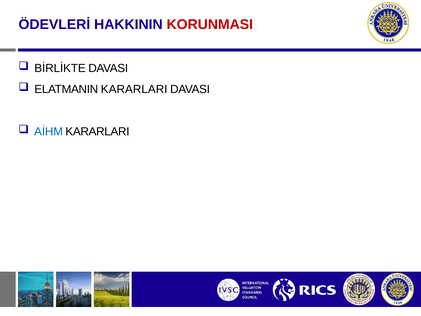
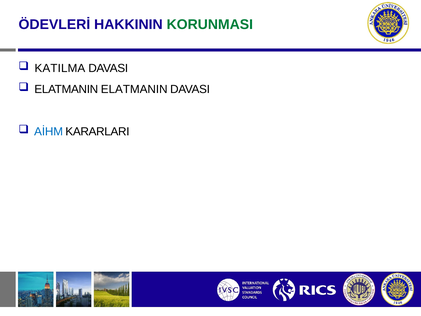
KORUNMASI colour: red -> green (210, 24)
BİRLİKTE: BİRLİKTE -> KATILMA (60, 68)
ELATMANIN KARARLARI: KARARLARI -> ELATMANIN (134, 89)
